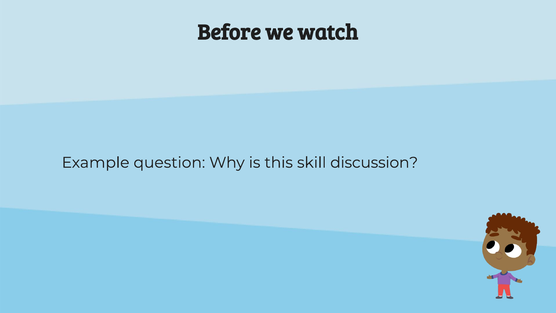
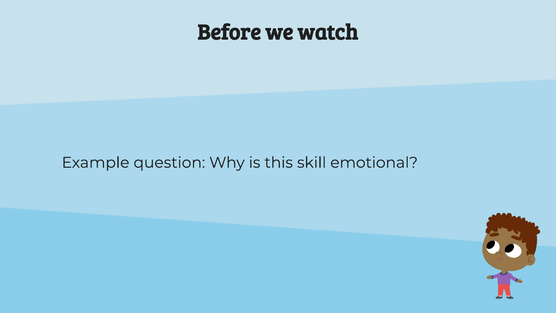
discussion: discussion -> emotional (374, 162)
